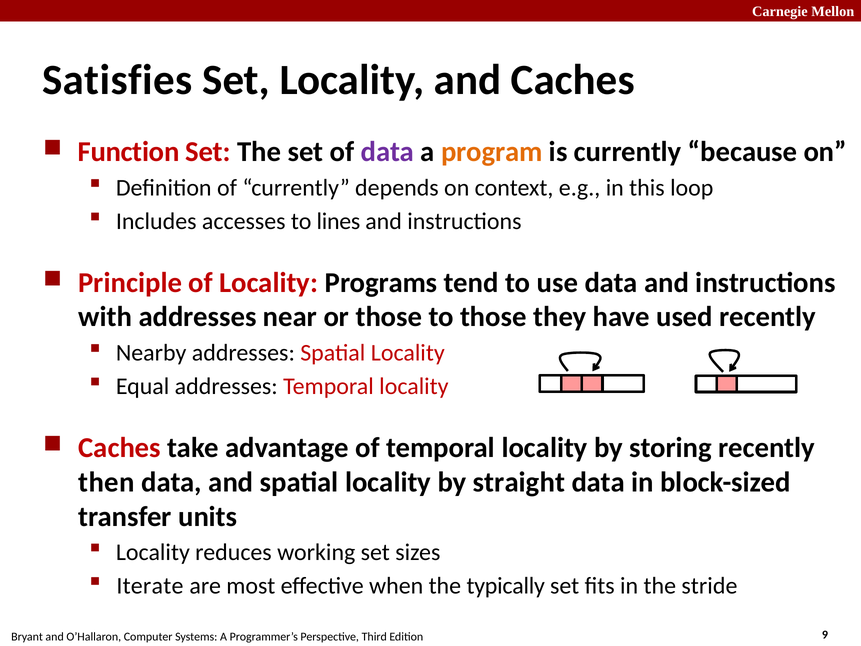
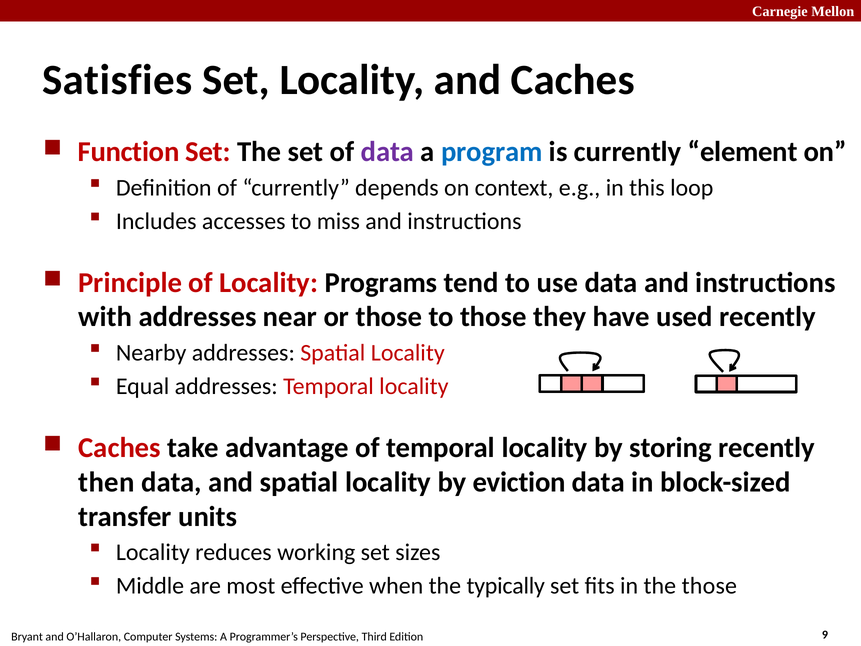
program colour: orange -> blue (492, 152)
because: because -> element (743, 152)
lines: lines -> miss (338, 221)
straight: straight -> eviction (519, 482)
Iterate: Iterate -> Middle (150, 586)
the stride: stride -> those (709, 586)
